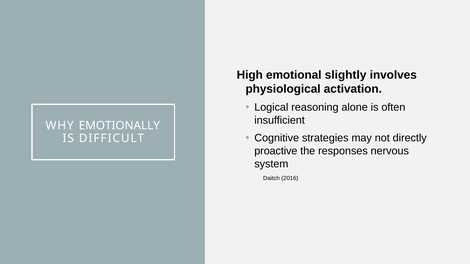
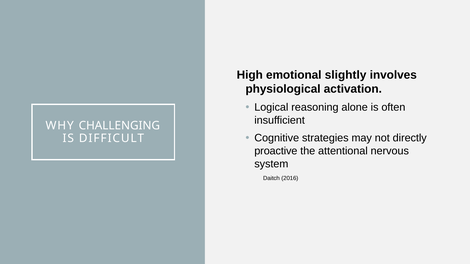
EMOTIONALLY: EMOTIONALLY -> CHALLENGING (119, 126)
responses: responses -> attentional (343, 151)
